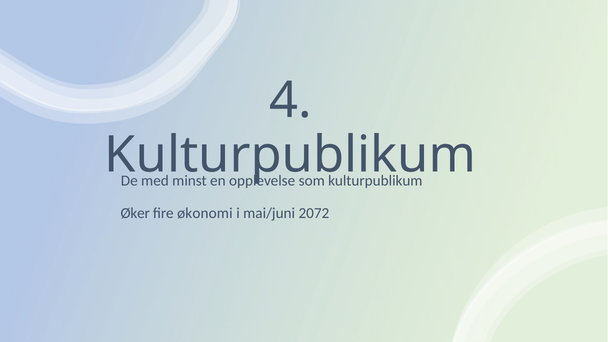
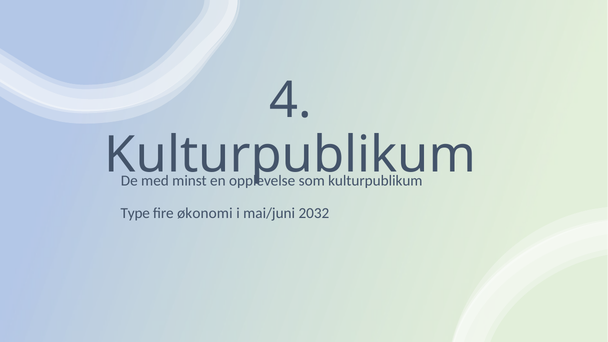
Øker: Øker -> Type (135, 213)
2072: 2072 -> 2032 (314, 213)
